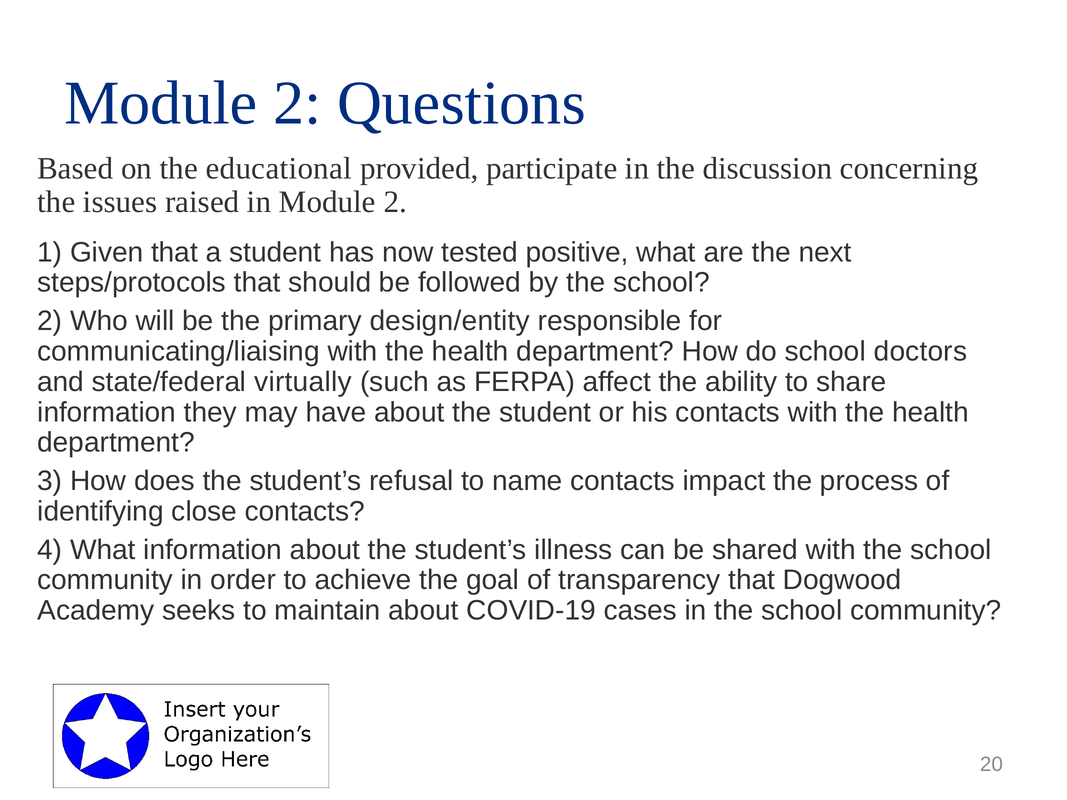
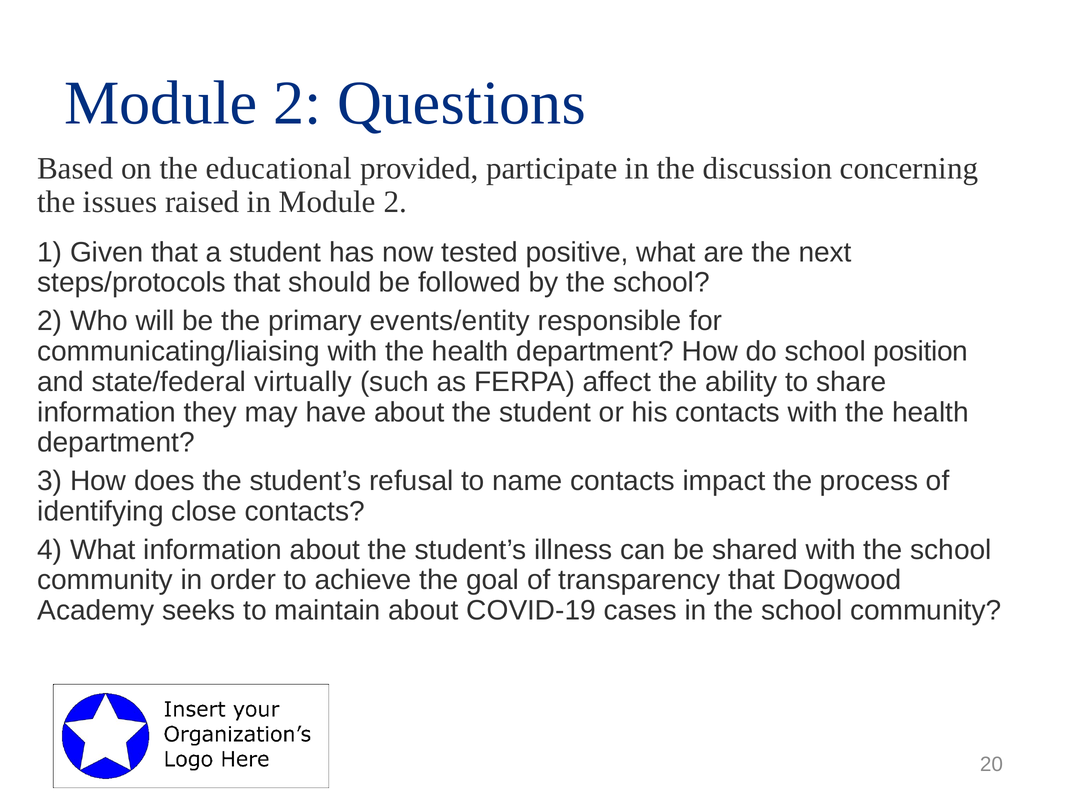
design/entity: design/entity -> events/entity (450, 321)
doctors: doctors -> position (921, 352)
